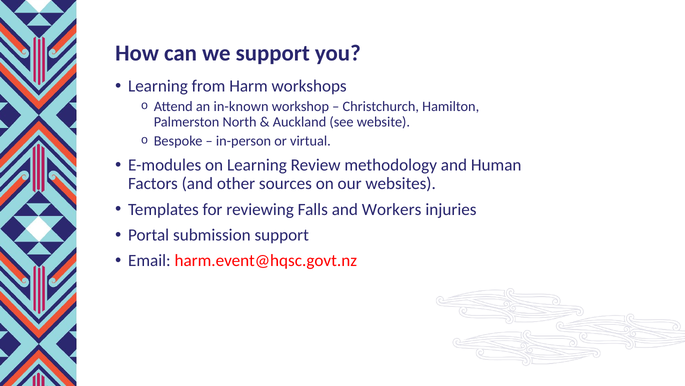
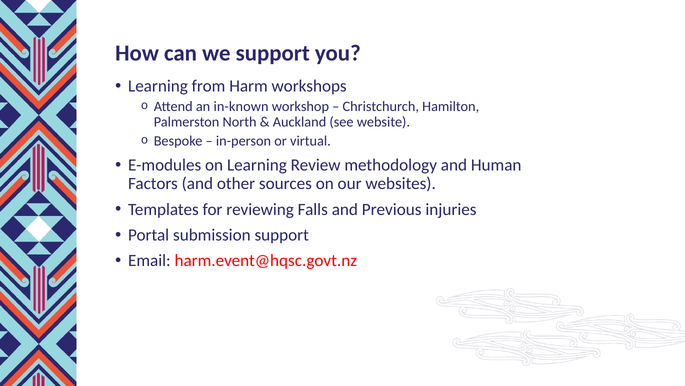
Workers: Workers -> Previous (392, 209)
